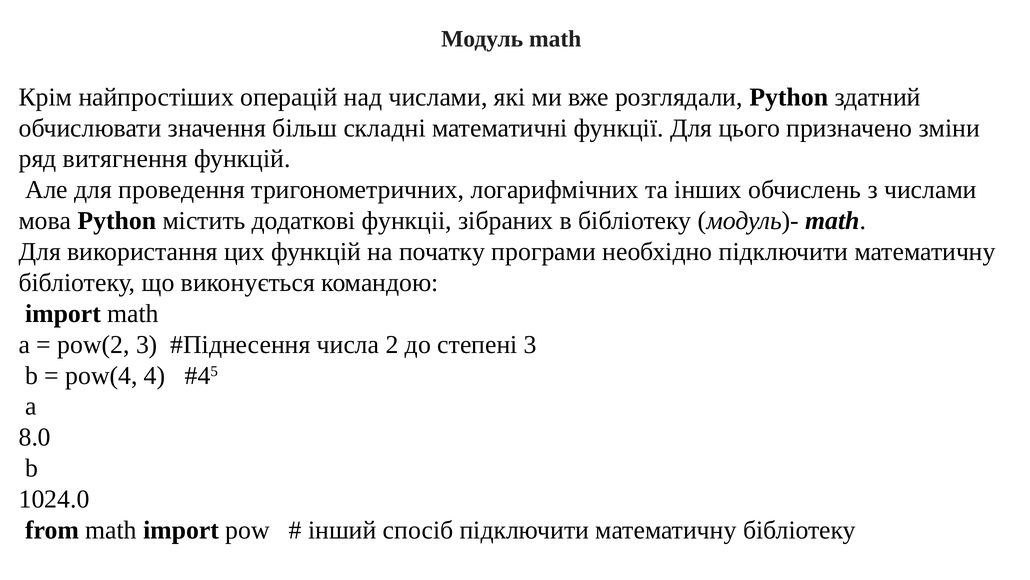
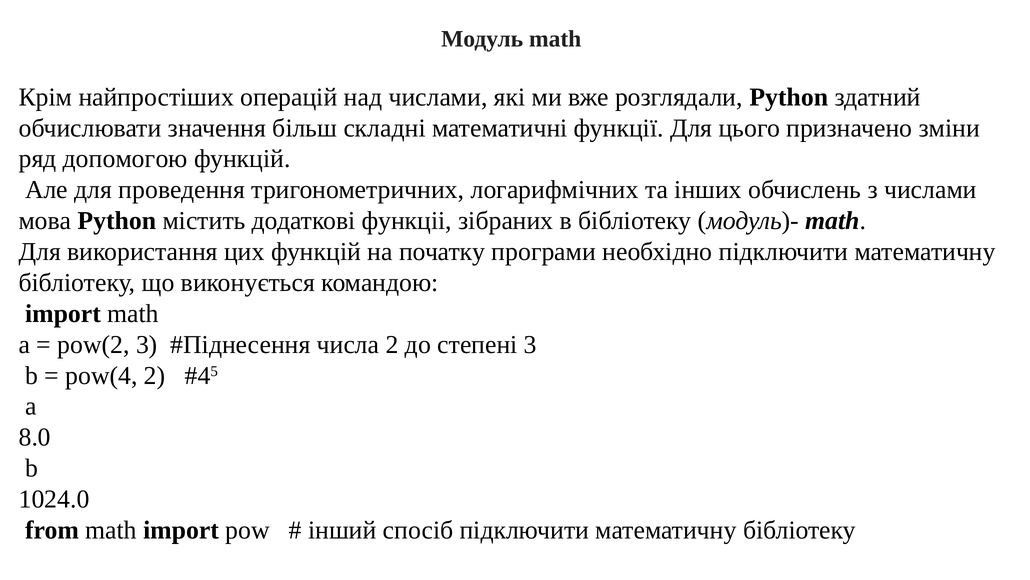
витягнення: витягнення -> допомогою (125, 159)
pow(4 4: 4 -> 2 (155, 375)
